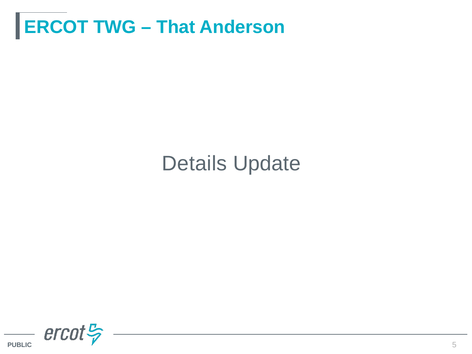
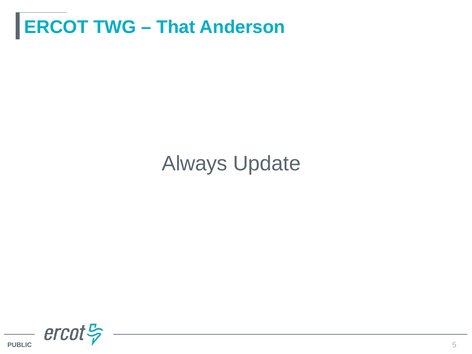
Details: Details -> Always (195, 164)
